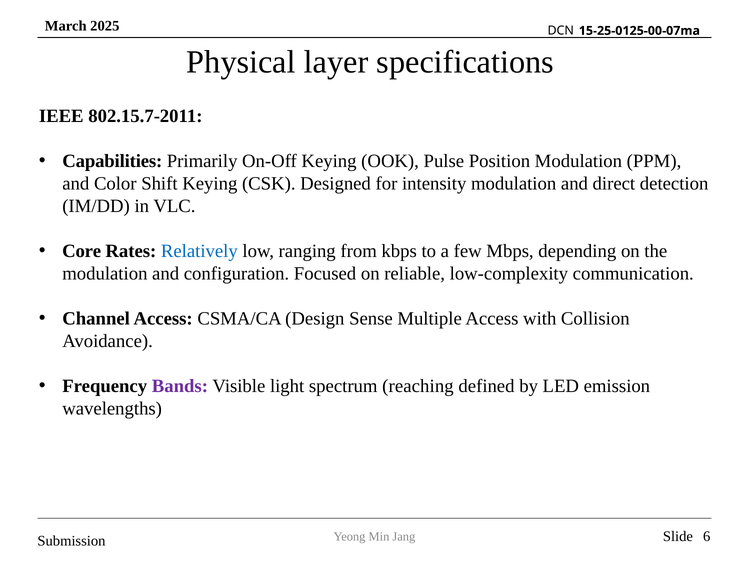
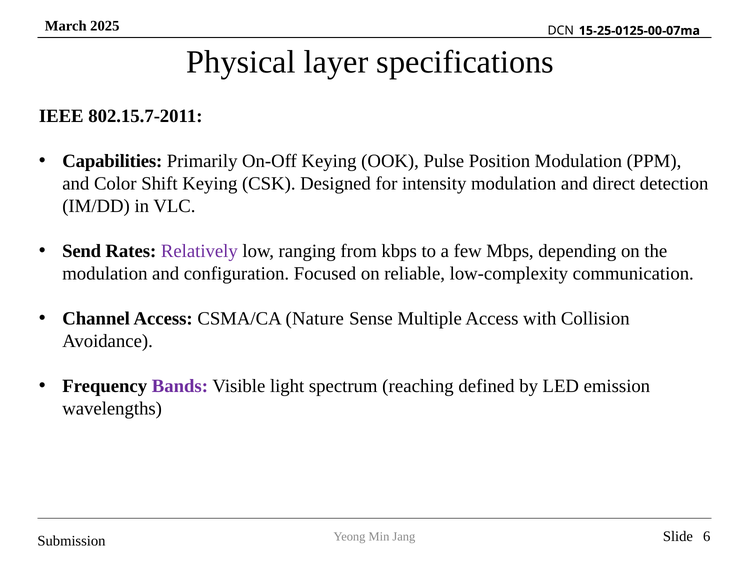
Core: Core -> Send (82, 251)
Relatively colour: blue -> purple (199, 251)
Design: Design -> Nature (315, 318)
